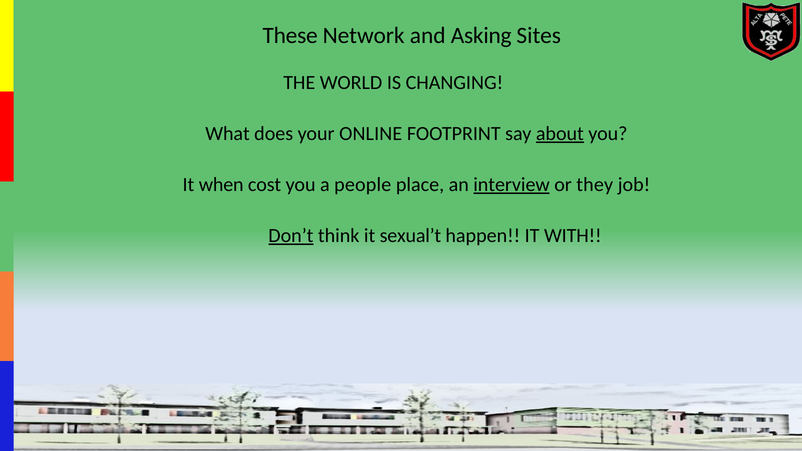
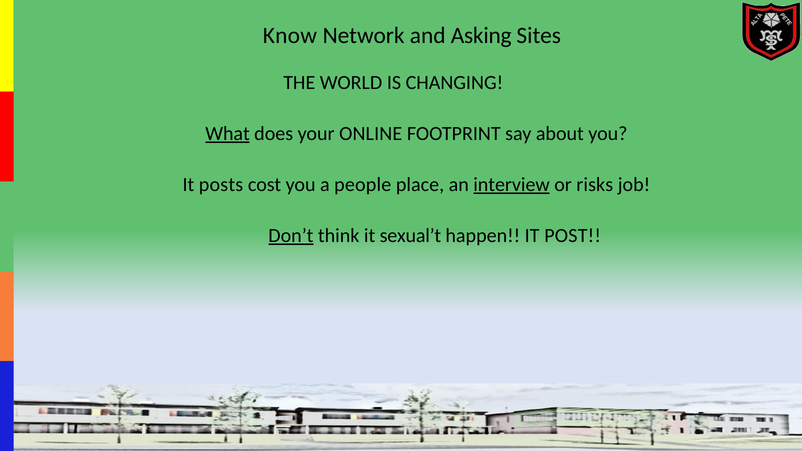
These: These -> Know (290, 36)
What underline: none -> present (227, 134)
about underline: present -> none (560, 134)
when: when -> posts (221, 185)
they: they -> risks (595, 185)
WITH: WITH -> POST (573, 236)
